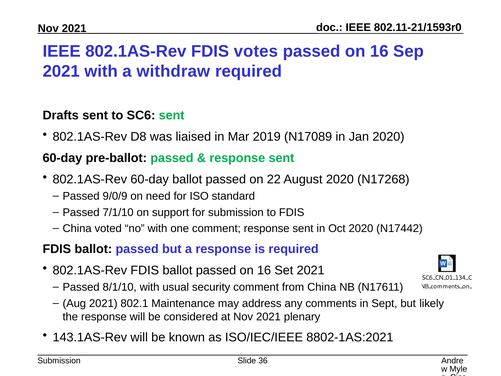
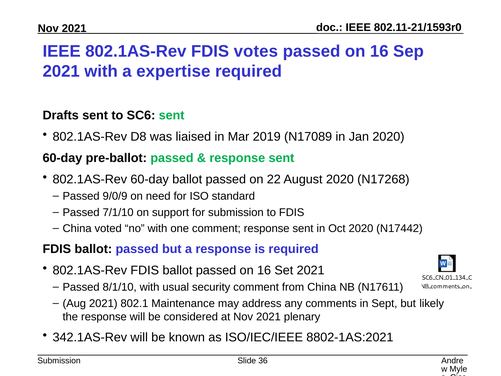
withdraw: withdraw -> expertise (173, 71)
143.1AS-Rev: 143.1AS-Rev -> 342.1AS-Rev (90, 337)
